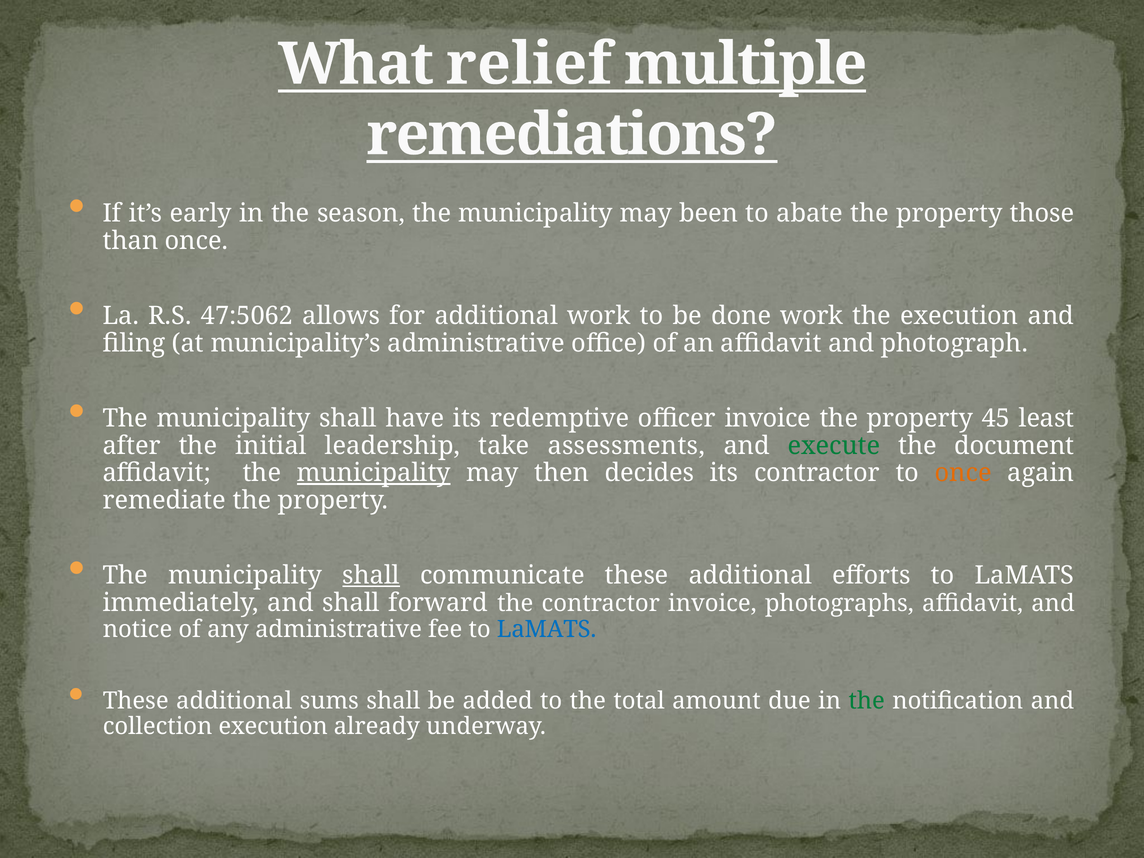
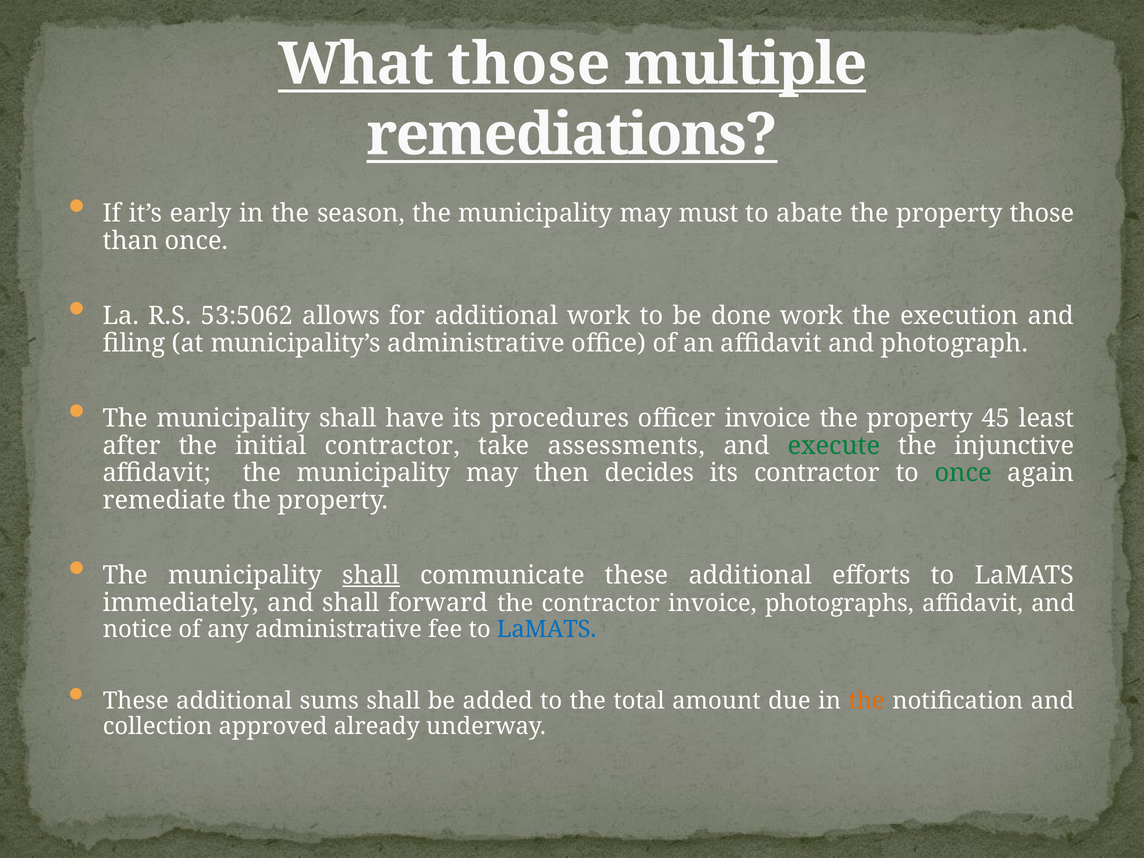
What relief: relief -> those (529, 64)
been: been -> must (709, 213)
47:5062: 47:5062 -> 53:5062 (247, 316)
redemptive: redemptive -> procedures (560, 418)
initial leadership: leadership -> contractor (392, 446)
document: document -> injunctive (1014, 446)
municipality underline: present -> none (374, 473)
once colour: orange -> green (963, 473)
the colour: green -> orange (867, 701)
collection execution: execution -> approved (273, 727)
